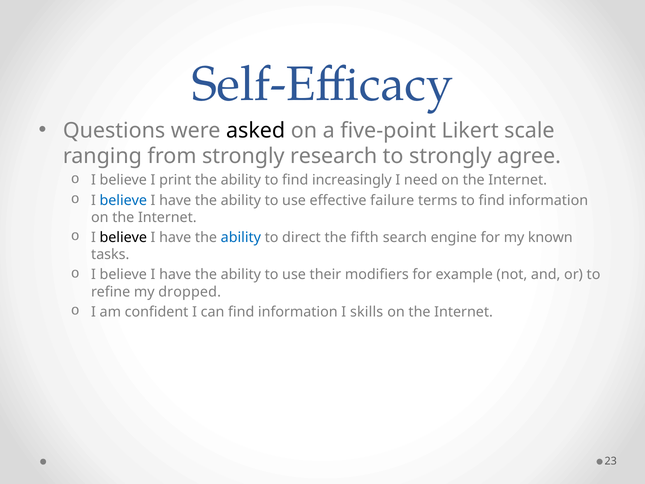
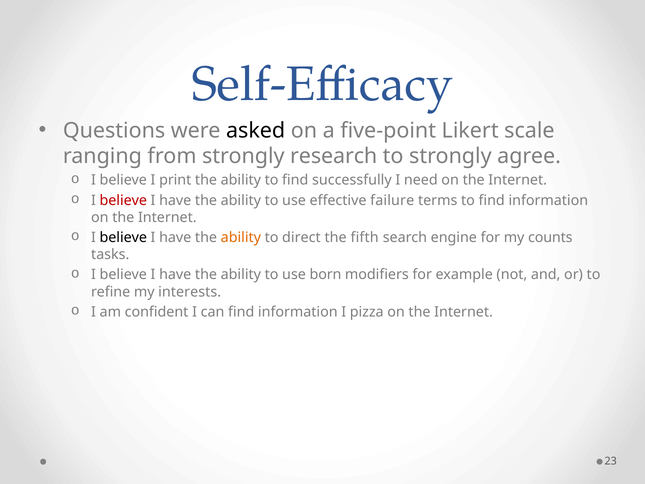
increasingly: increasingly -> successfully (352, 180)
believe colour: blue -> red (123, 200)
ability colour: blue -> orange (241, 237)
known: known -> counts (550, 237)
their: their -> born (325, 275)
dropped: dropped -> interests (190, 292)
skills: skills -> pizza (367, 312)
